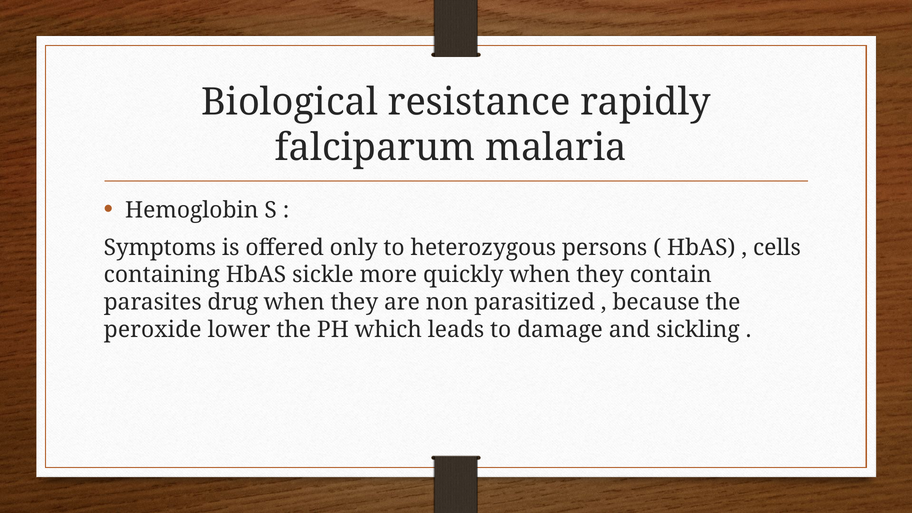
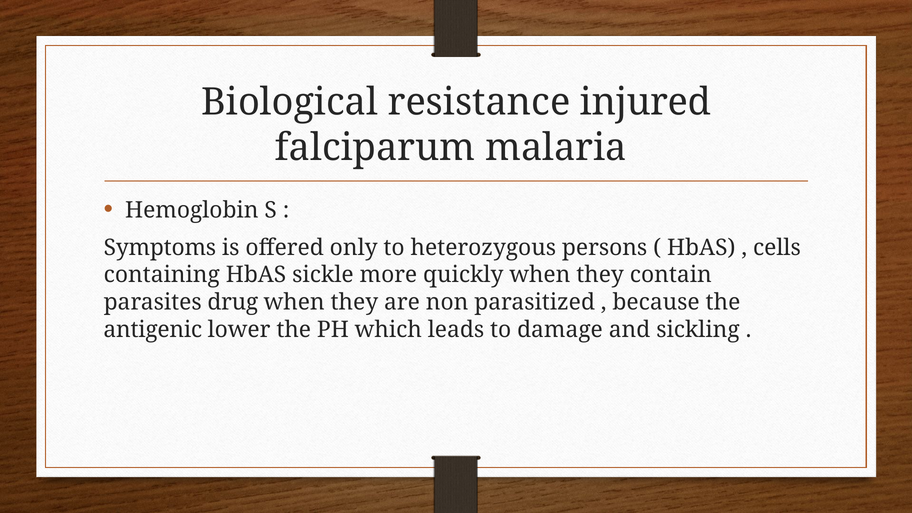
rapidly: rapidly -> injured (646, 102)
peroxide: peroxide -> antigenic (153, 330)
